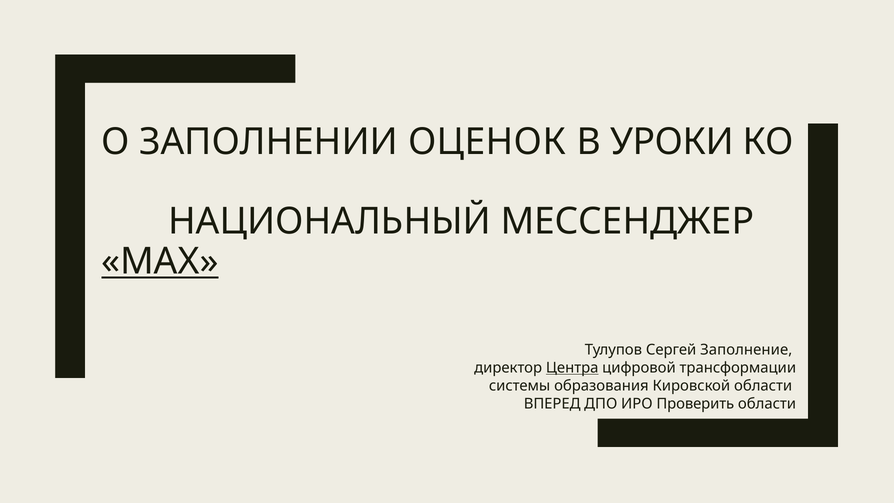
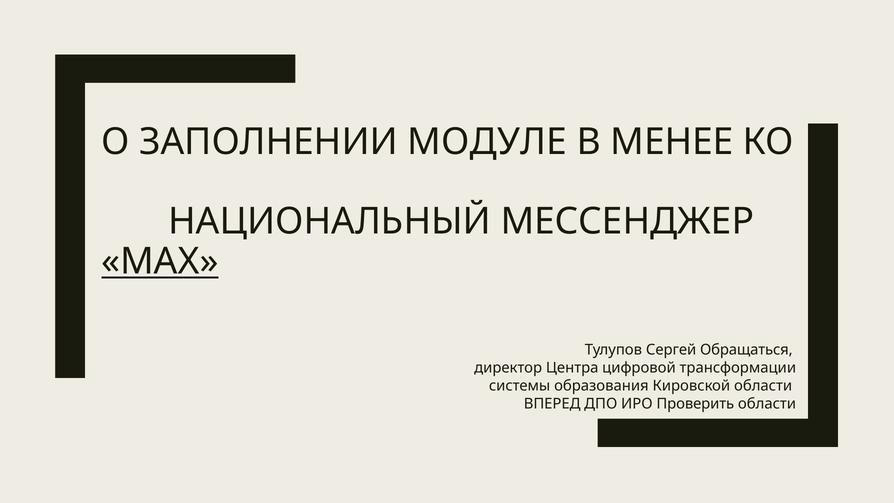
ОЦЕНОК: ОЦЕНОК -> МОДУЛЕ (487, 142)
УРОКИ: УРОКИ -> МЕНЕЕ (672, 142)
Заполнение: Заполнение -> Обращаться (746, 350)
Центра underline: present -> none (572, 368)
